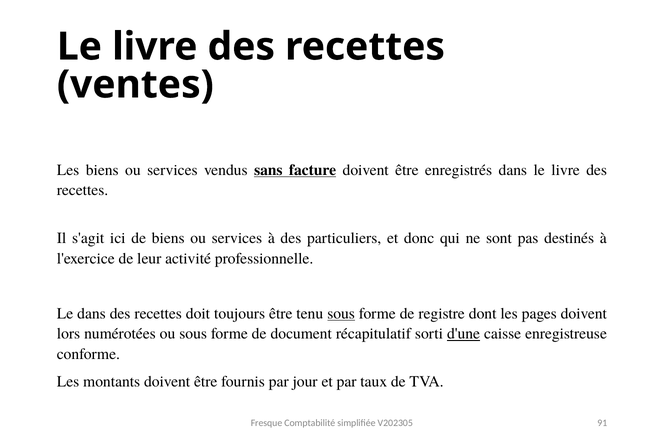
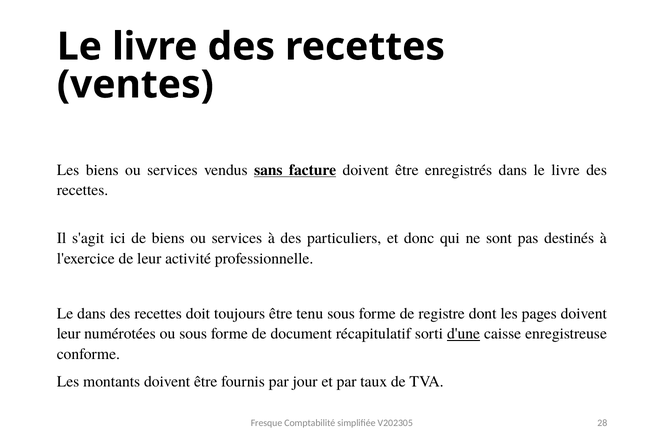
sous underline: present -> none (341, 313)
lors: lors -> leur (69, 334)
91: 91 -> 28 (602, 423)
